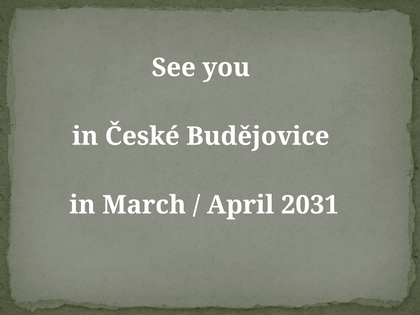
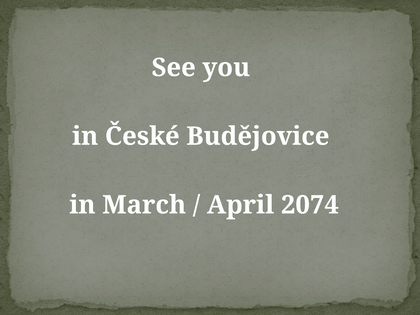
2031: 2031 -> 2074 (310, 205)
